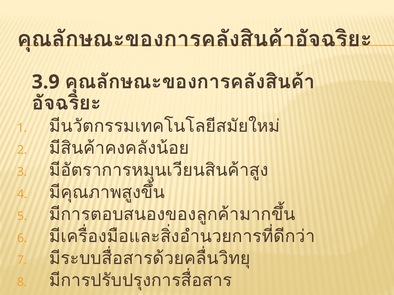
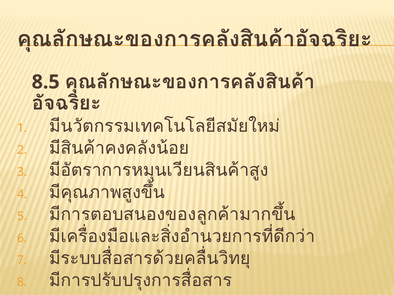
3.9: 3.9 -> 8.5 (46, 82)
